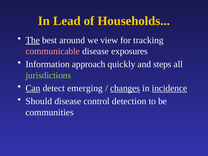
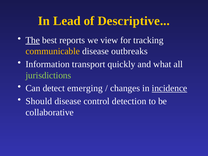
Households: Households -> Descriptive (134, 21)
around: around -> reports (72, 40)
communicable colour: pink -> yellow (53, 51)
exposures: exposures -> outbreaks (129, 51)
approach: approach -> transport (89, 64)
steps: steps -> what (162, 64)
Can underline: present -> none (33, 88)
changes underline: present -> none (125, 88)
communities: communities -> collaborative (50, 112)
